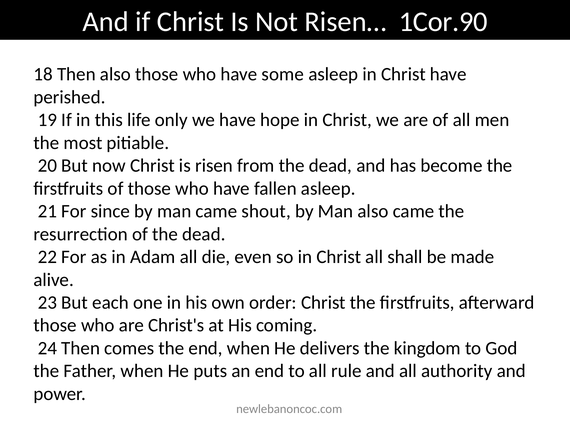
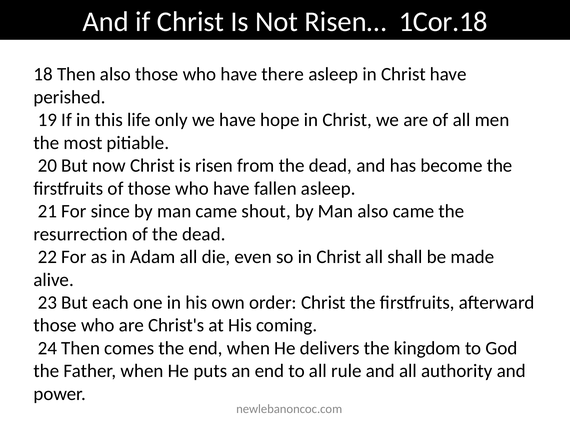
1Cor.90: 1Cor.90 -> 1Cor.18 (443, 22)
some: some -> there (283, 74)
